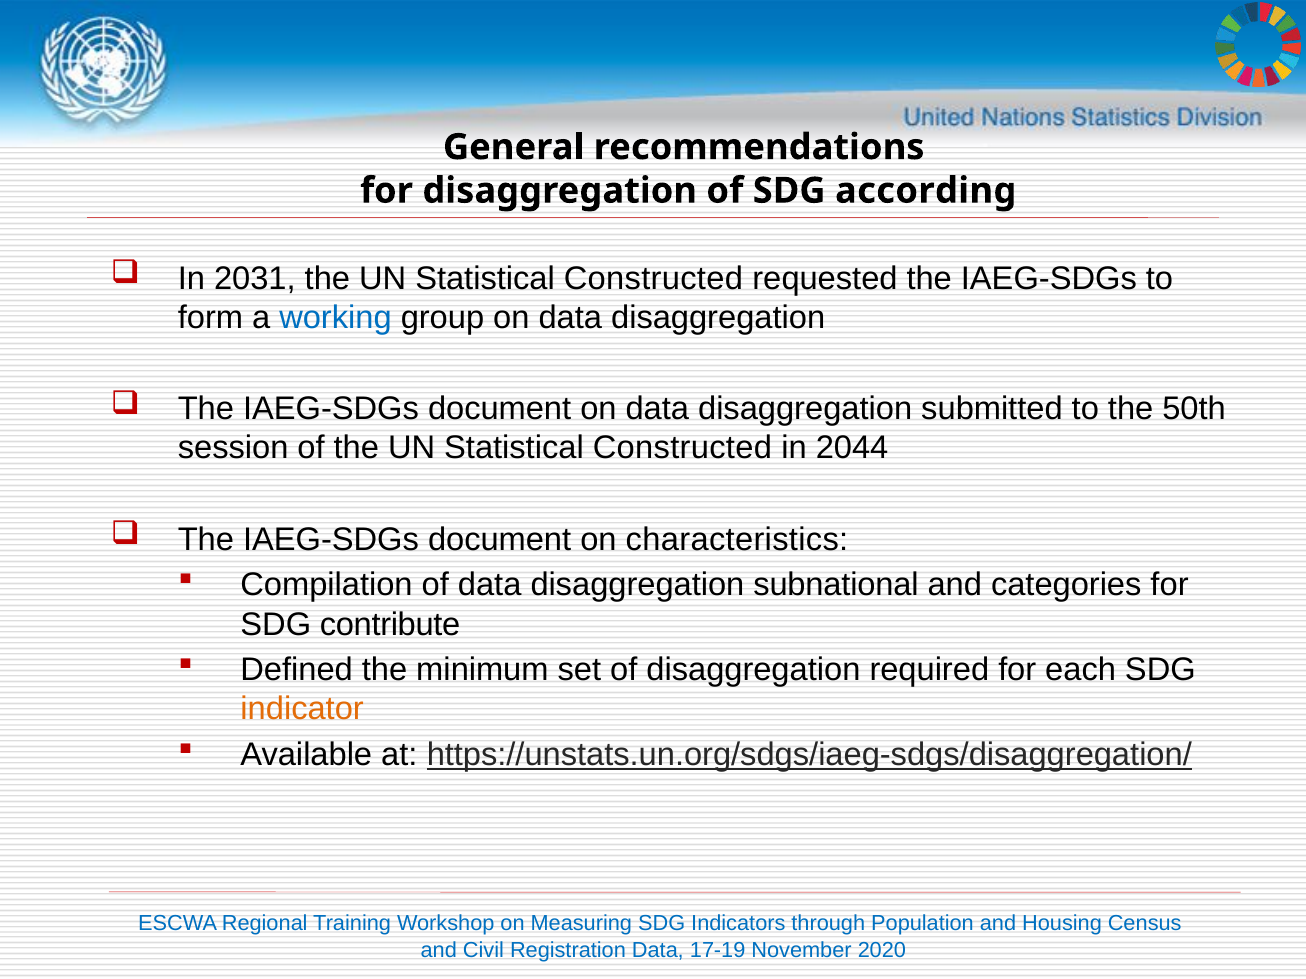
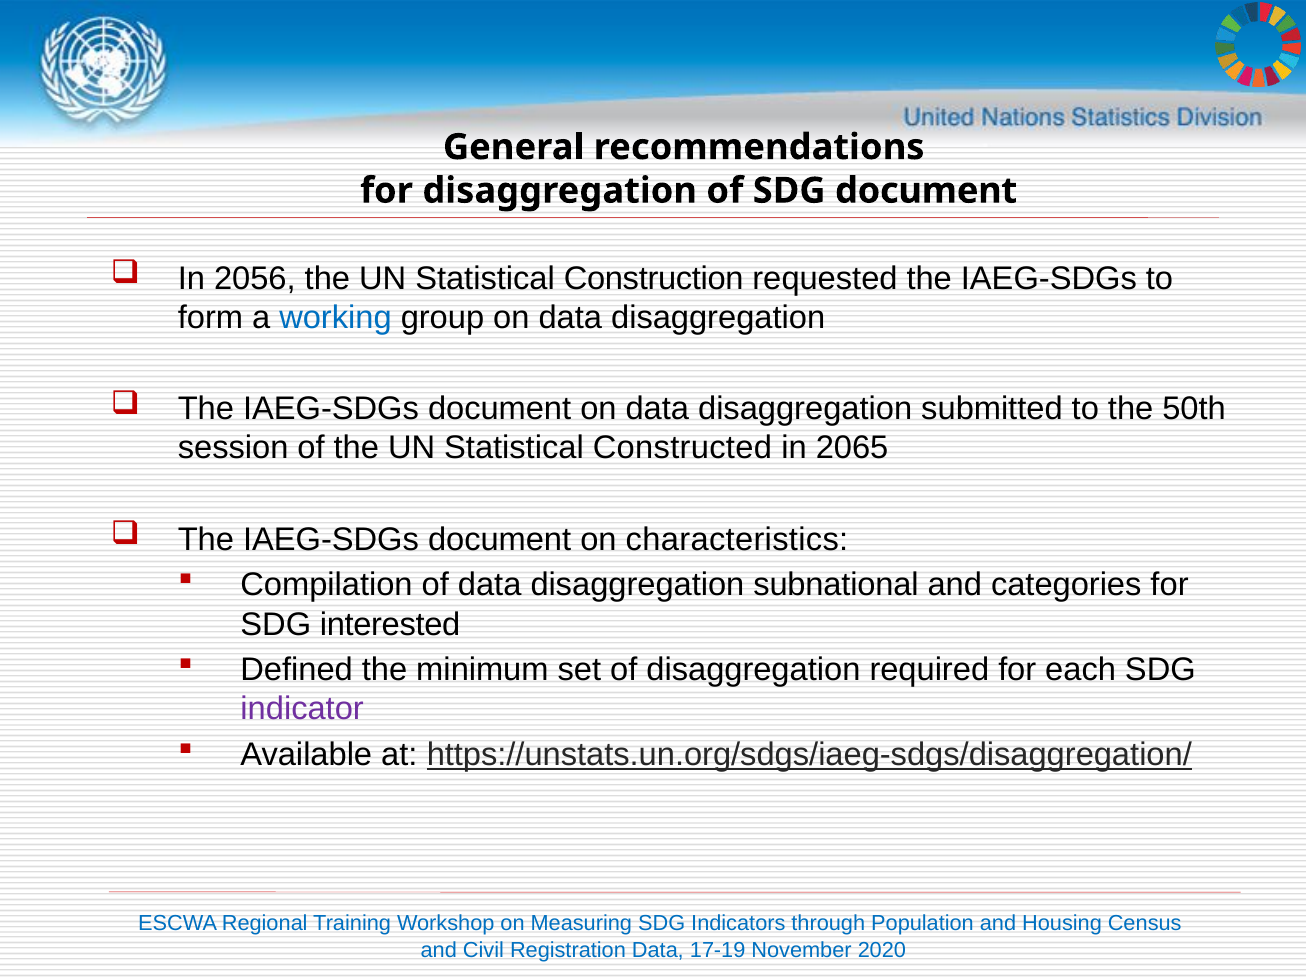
SDG according: according -> document (926, 191)
2031: 2031 -> 2056 (255, 279)
Constructed: Constructed -> Construction (654, 279)
2044: 2044 -> 2065 (852, 448)
contribute: contribute -> interested (390, 625)
indicator colour: orange -> purple (302, 710)
